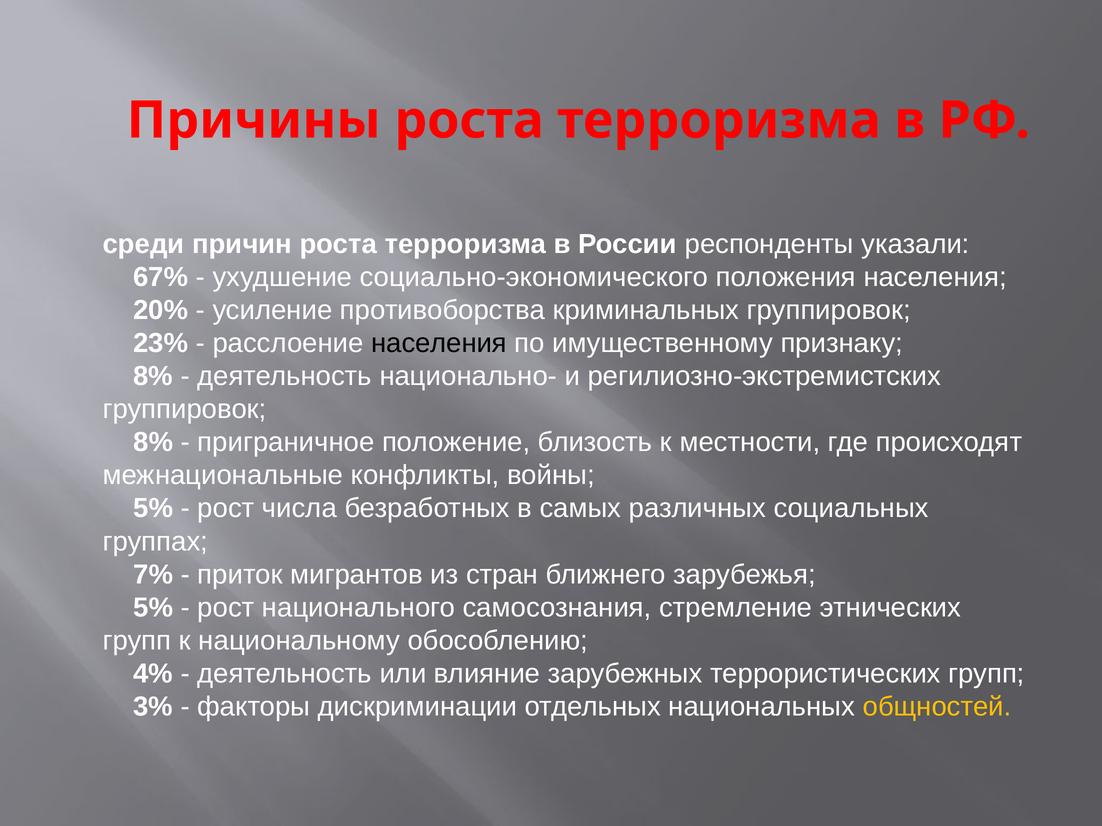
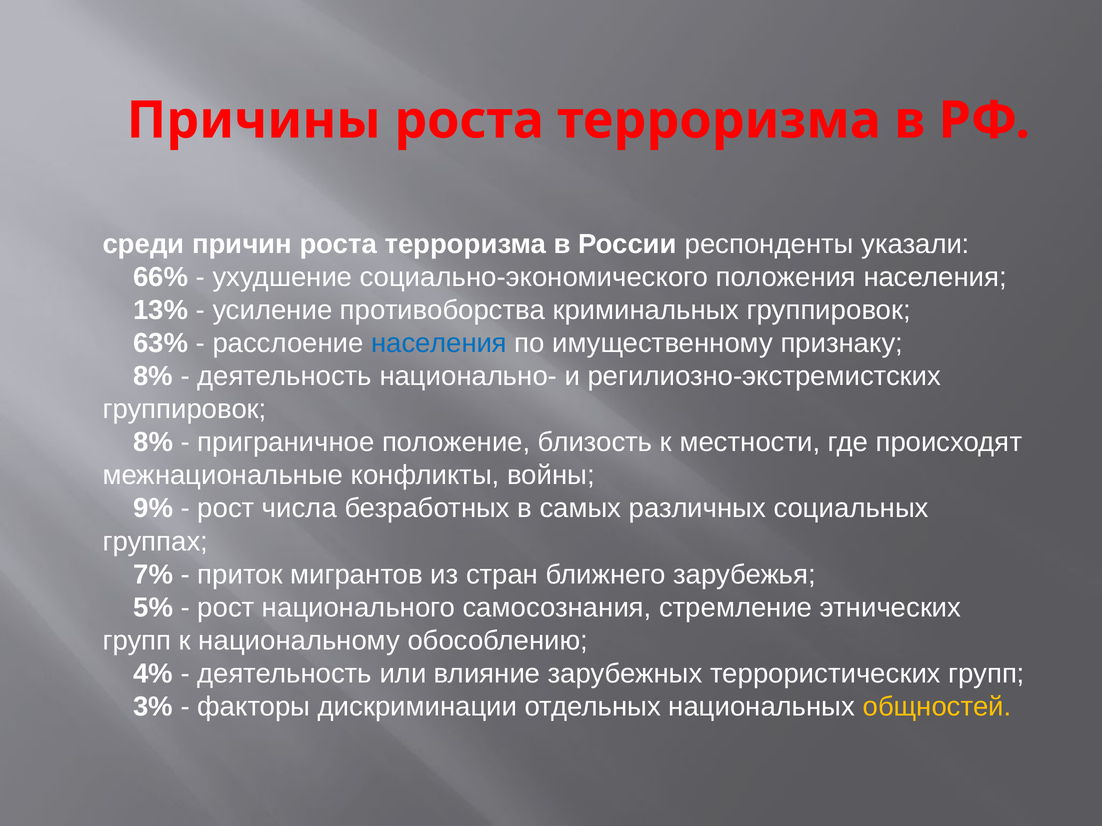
67%: 67% -> 66% (161, 277)
20%: 20% -> 13% (161, 310)
23%: 23% -> 63% (161, 343)
населения colour: black -> blue (439, 343)
5%: 5% -> 9% (153, 509)
